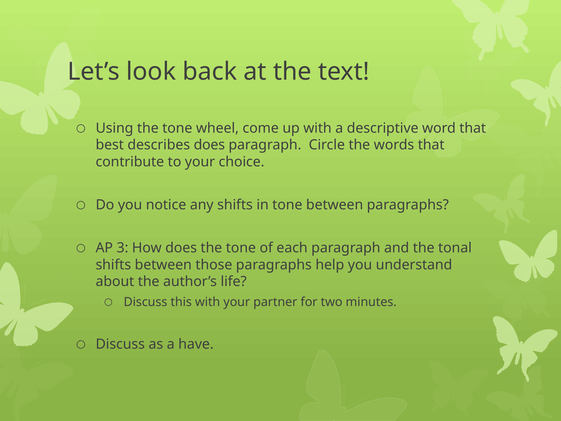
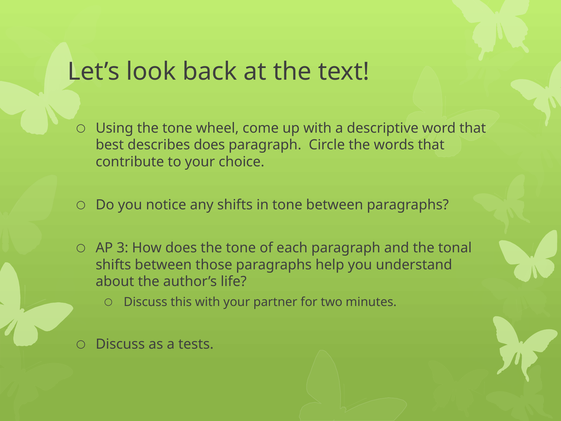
have: have -> tests (196, 344)
